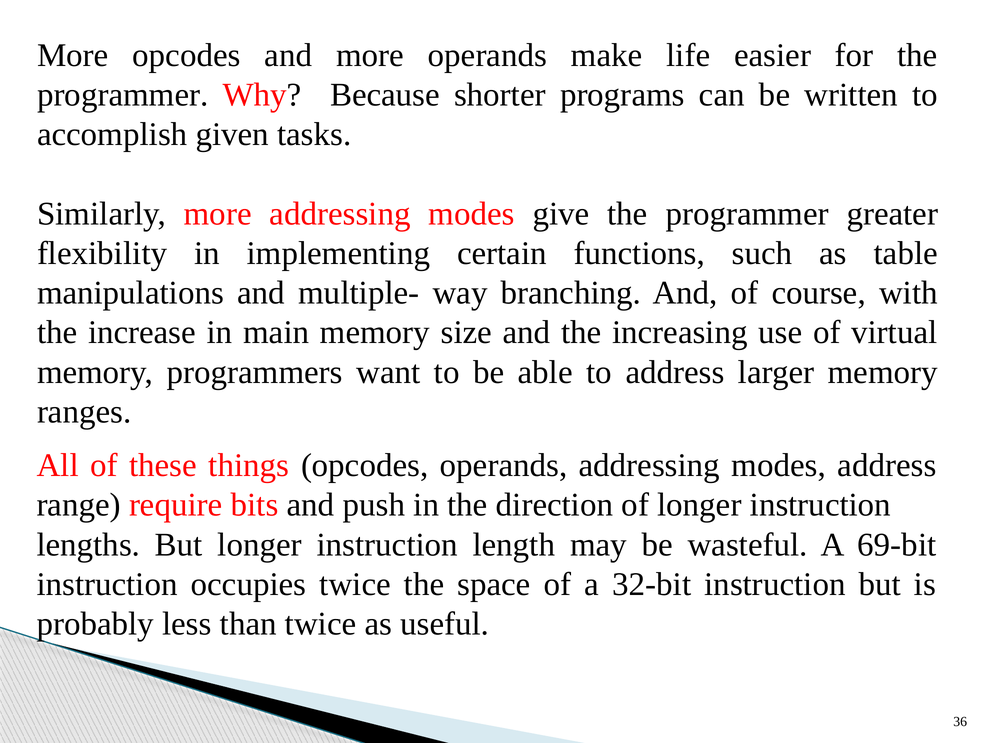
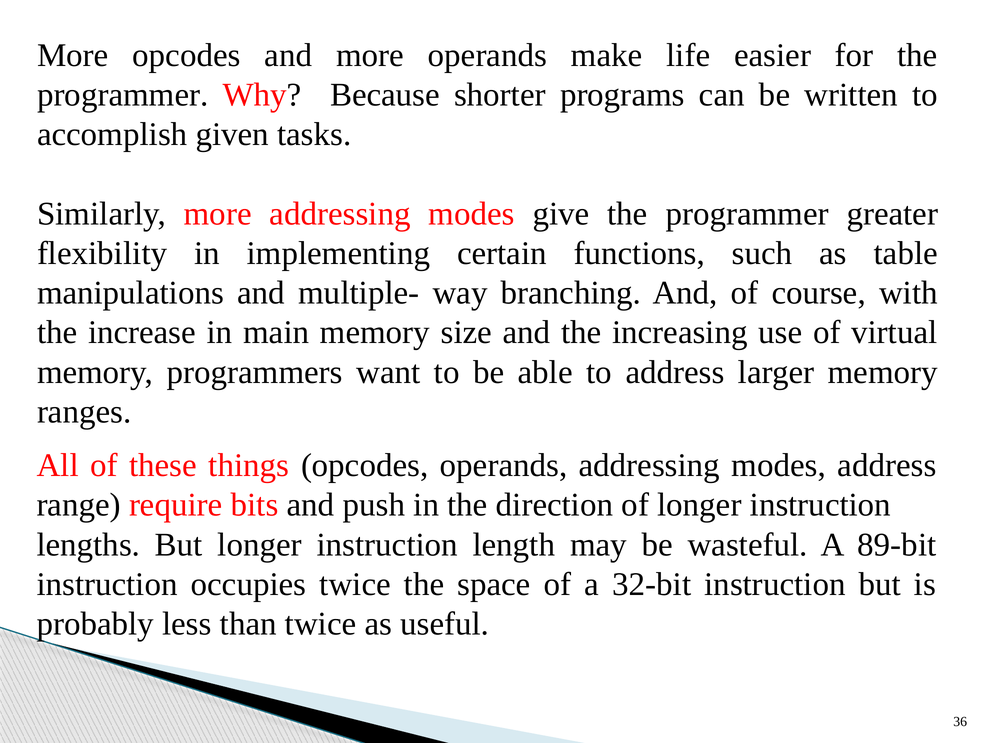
69-bit: 69-bit -> 89-bit (897, 545)
